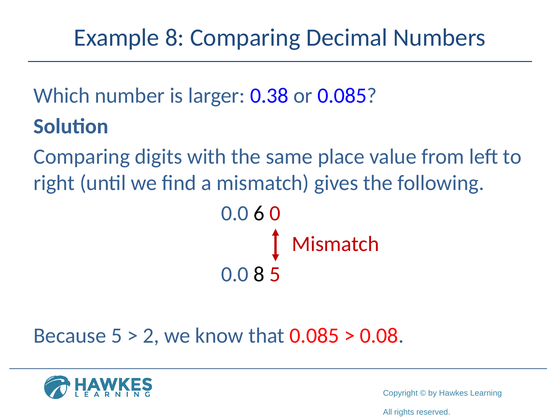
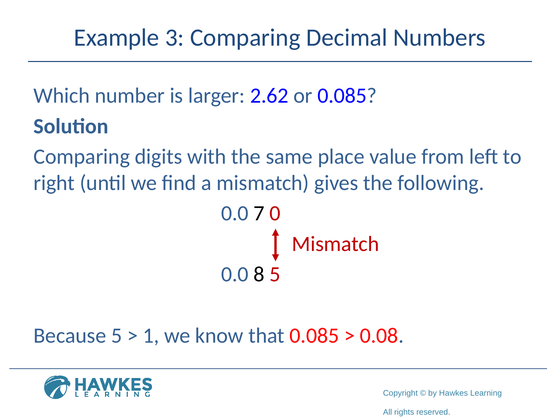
Example 8: 8 -> 3 (175, 38)
0.38: 0.38 -> 2.62 (269, 96)
6: 6 -> 7 (259, 213)
2: 2 -> 1 (151, 335)
